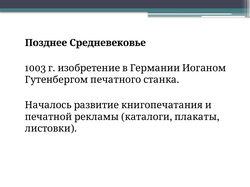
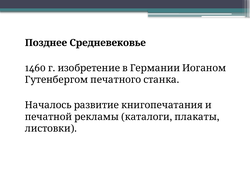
1003: 1003 -> 1460 (35, 68)
